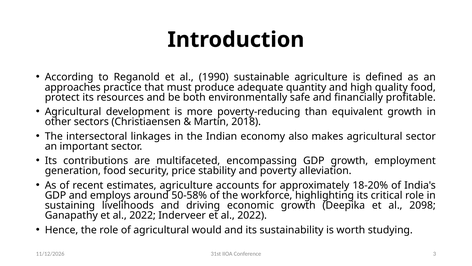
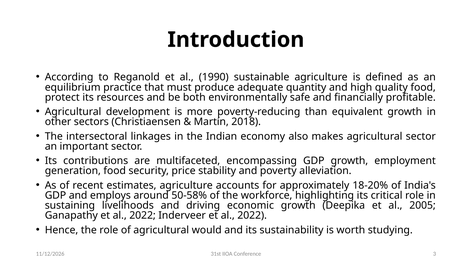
approaches: approaches -> equilibrium (73, 87)
2098: 2098 -> 2005 (423, 205)
